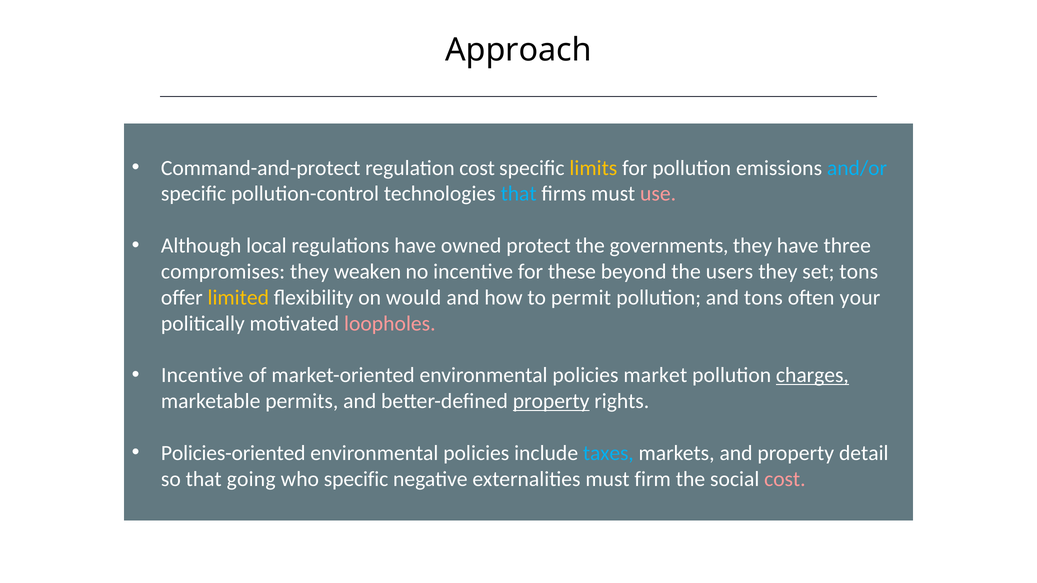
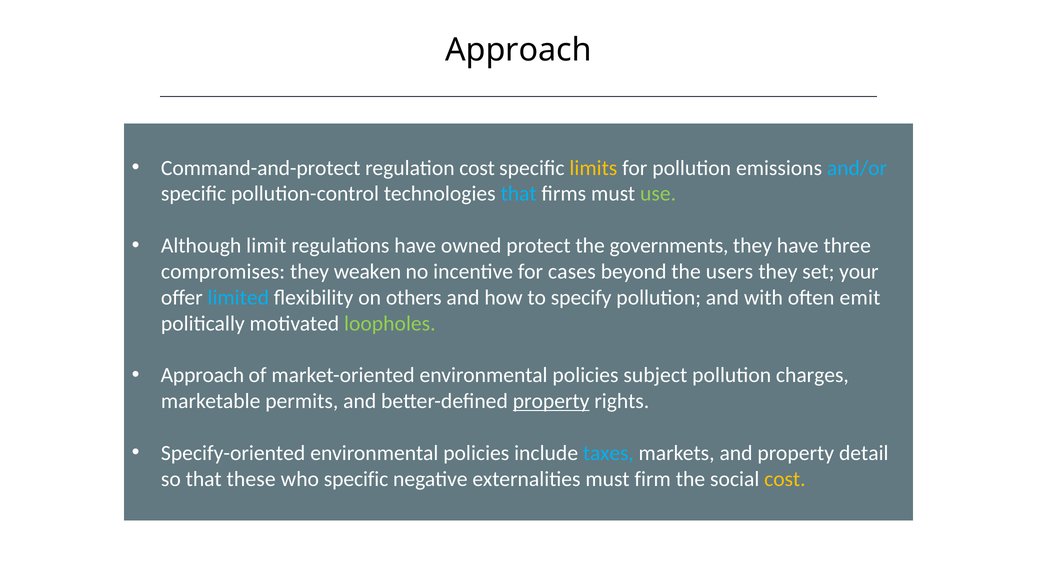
use colour: pink -> light green (658, 194)
local: local -> limit (266, 246)
these: these -> cases (572, 272)
set tons: tons -> your (859, 272)
limited colour: yellow -> light blue (238, 298)
would: would -> others (414, 298)
permit: permit -> specify (581, 298)
and tons: tons -> with (763, 298)
your: your -> emit (860, 298)
loopholes colour: pink -> light green (390, 324)
Incentive: Incentive -> Approach (202, 375)
market: market -> subject (655, 375)
charges underline: present -> none (812, 375)
Policies-oriented: Policies-oriented -> Specify-oriented (233, 453)
going: going -> these (251, 479)
cost colour: pink -> yellow (785, 479)
